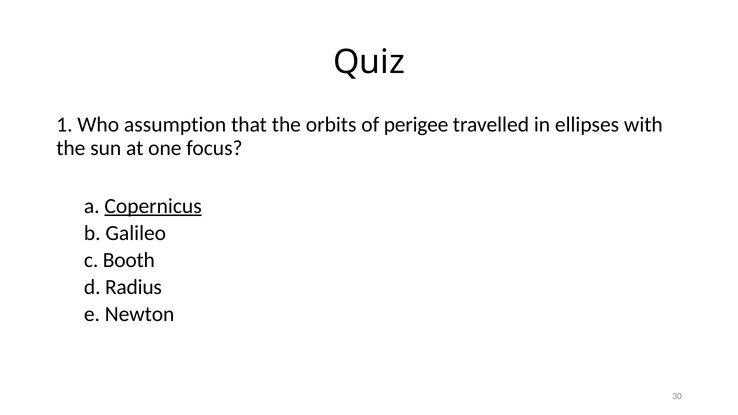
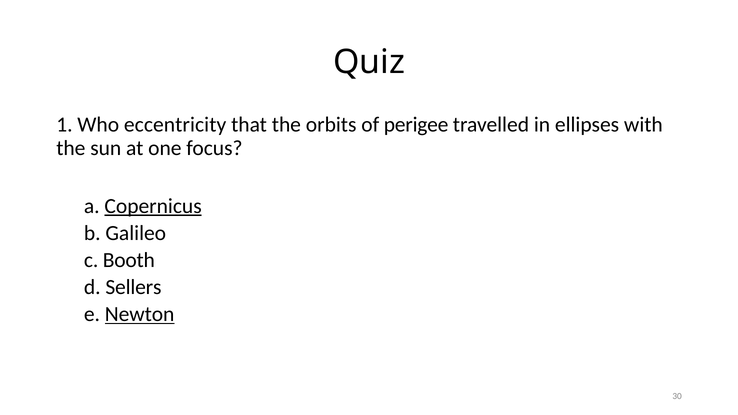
assumption: assumption -> eccentricity (175, 125)
Radius: Radius -> Sellers (133, 287)
Newton underline: none -> present (140, 314)
